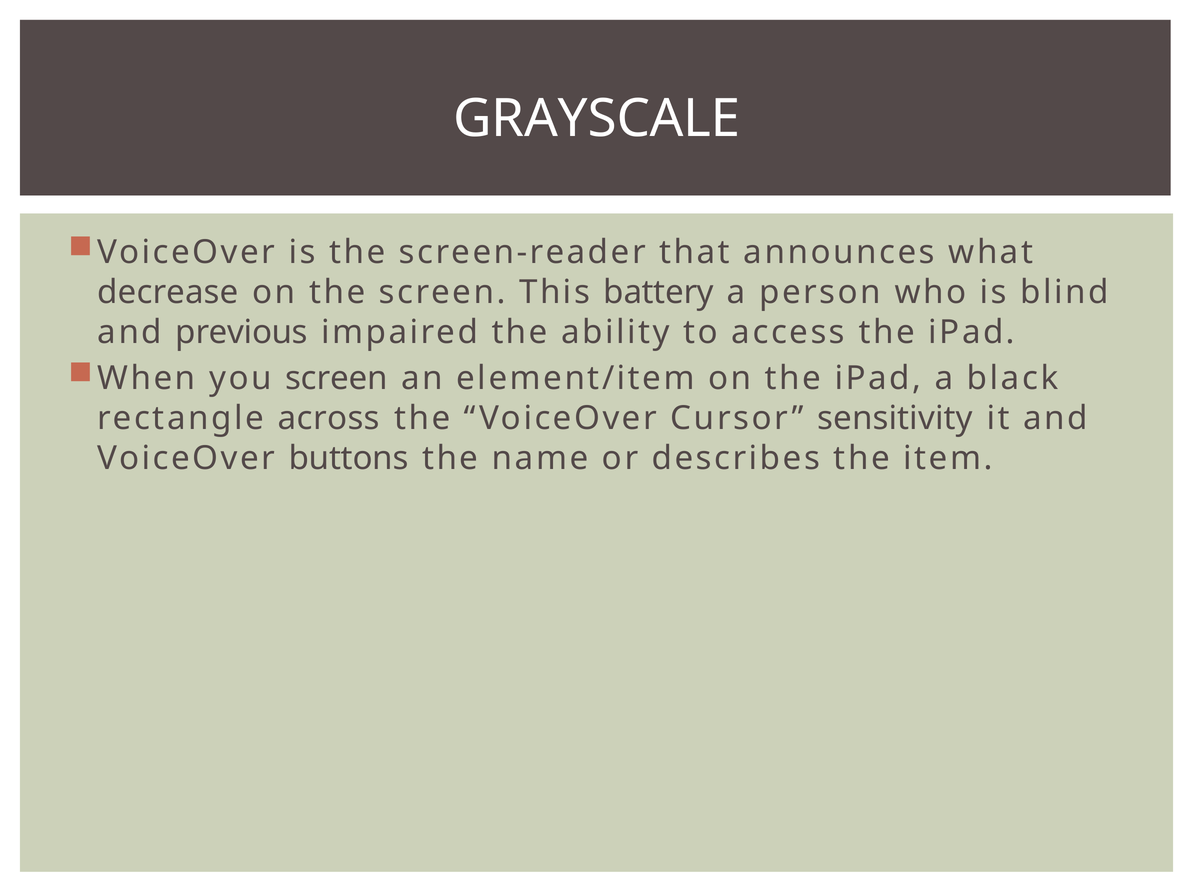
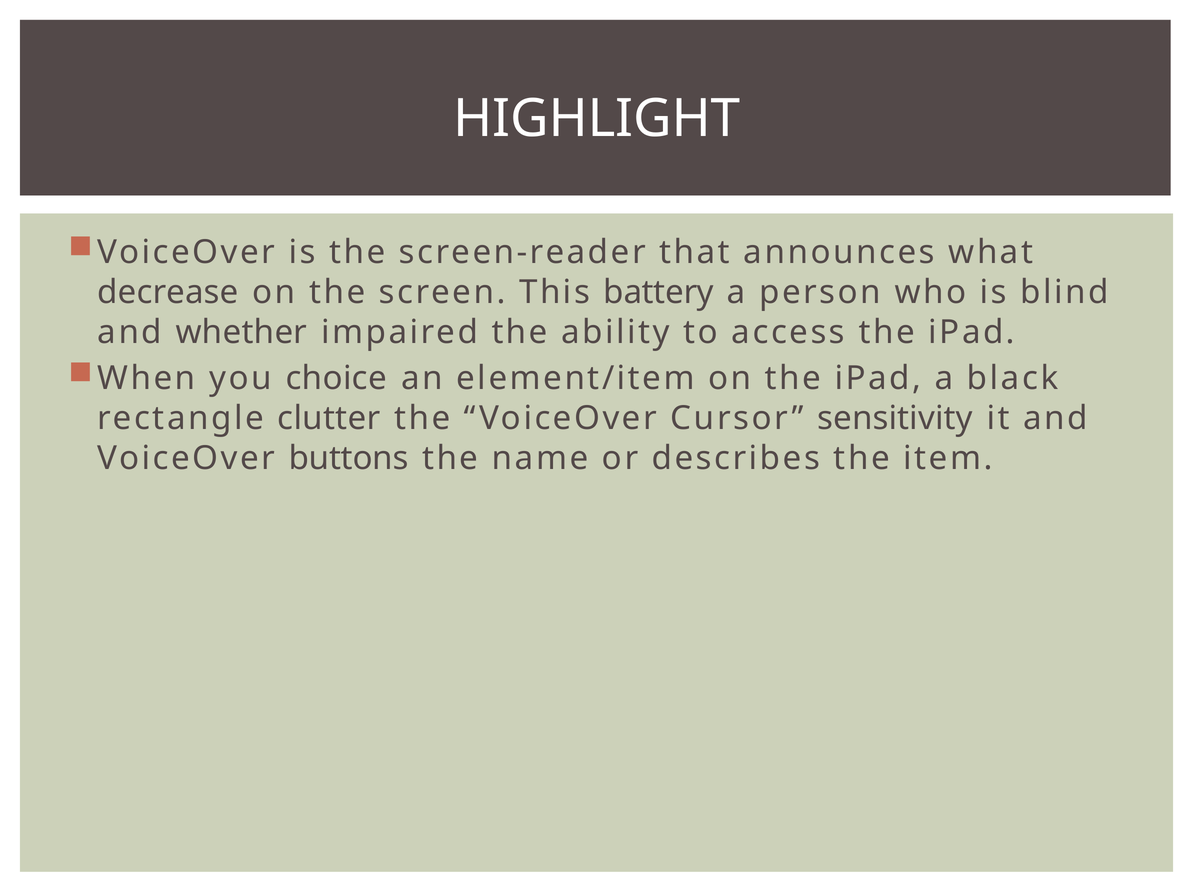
GRAYSCALE: GRAYSCALE -> HIGHLIGHT (597, 119)
previous: previous -> whether (241, 332)
you screen: screen -> choice (336, 379)
across: across -> clutter (329, 419)
